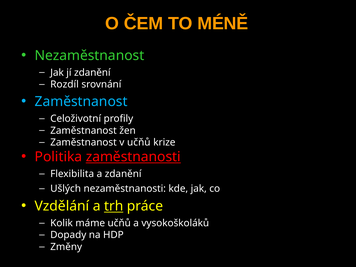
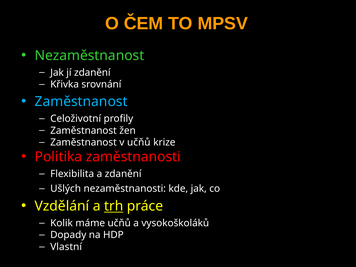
MÉNĚ: MÉNĚ -> MPSV (223, 23)
Rozdíl: Rozdíl -> Křivka (65, 84)
zaměstnanosti underline: present -> none (133, 157)
Změny: Změny -> Vlastní (66, 247)
